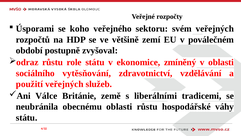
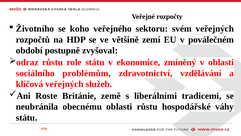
Úsporami: Úsporami -> Životního (35, 29)
vytěsňování: vytěsňování -> problémům (87, 73)
použití: použití -> klíčová (30, 84)
Válce: Válce -> Roste (46, 96)
